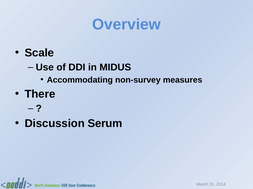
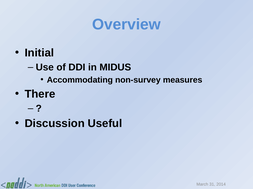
Scale: Scale -> Initial (39, 53)
Serum: Serum -> Useful (105, 124)
